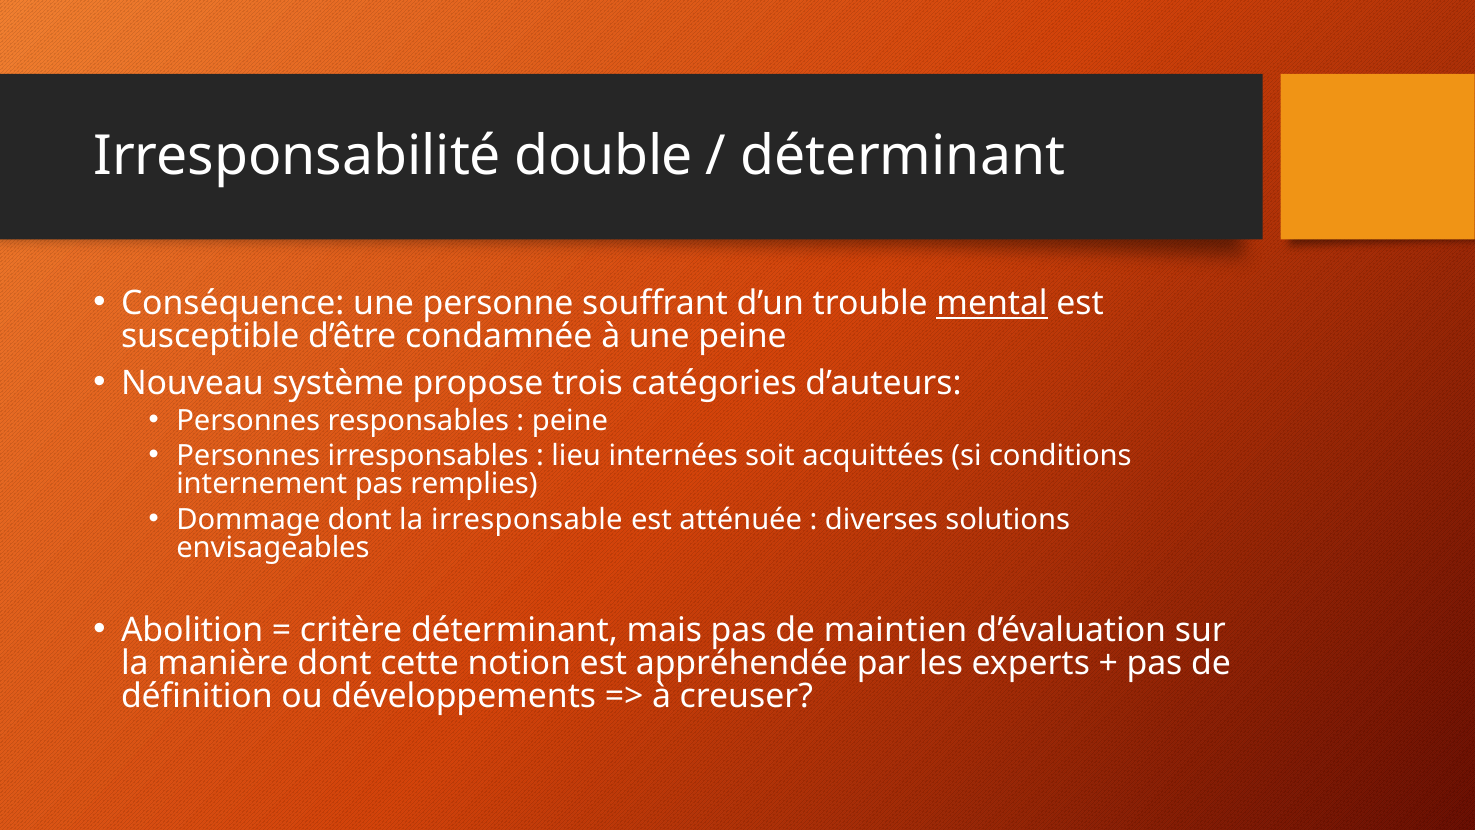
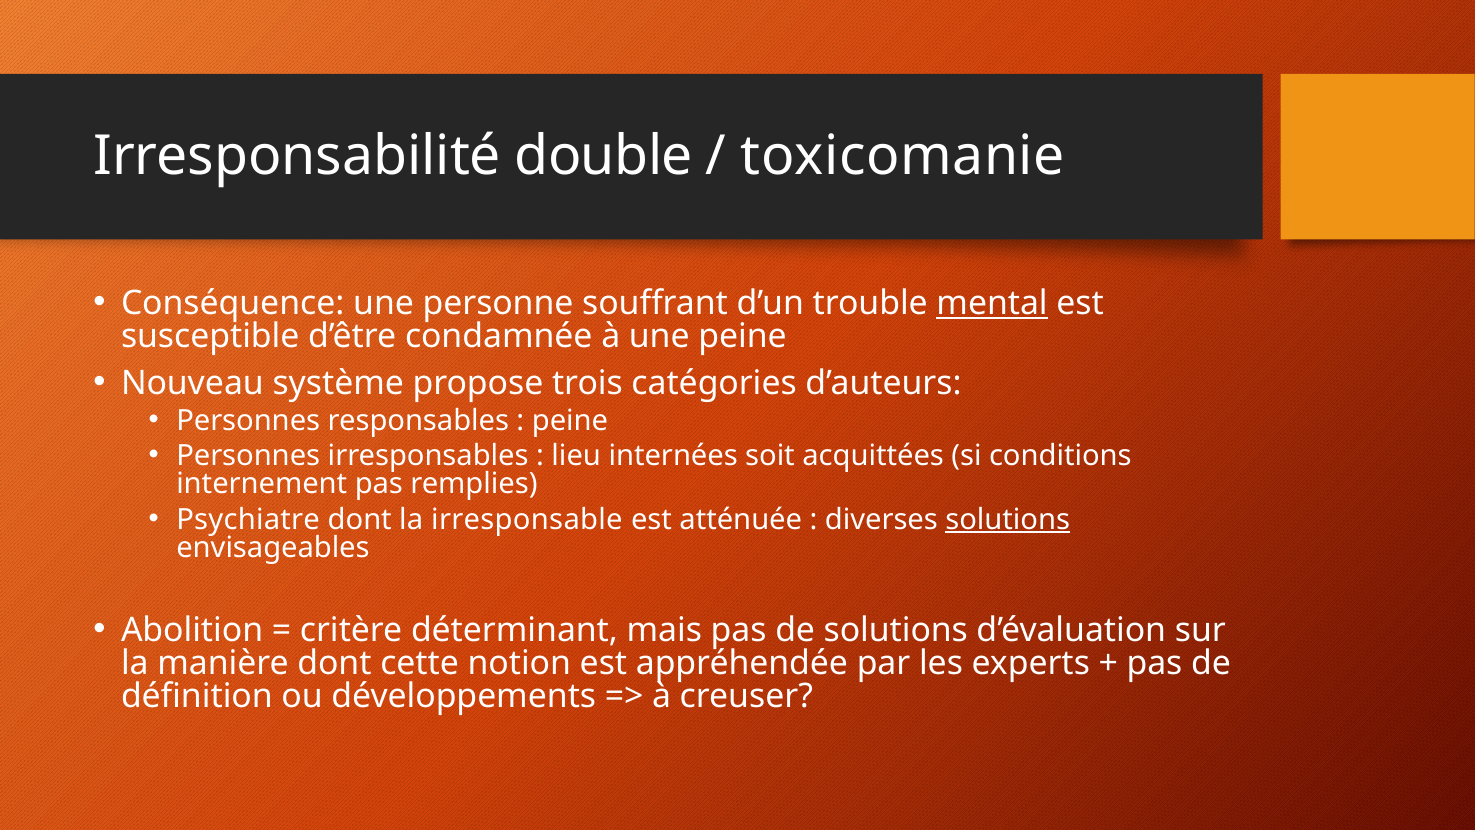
déterminant: déterminant -> toxicomanie (903, 156)
Dommage: Dommage -> Psychiatre (248, 519)
solutions underline: none -> present (1008, 519)
de maintien: maintien -> solutions (896, 630)
